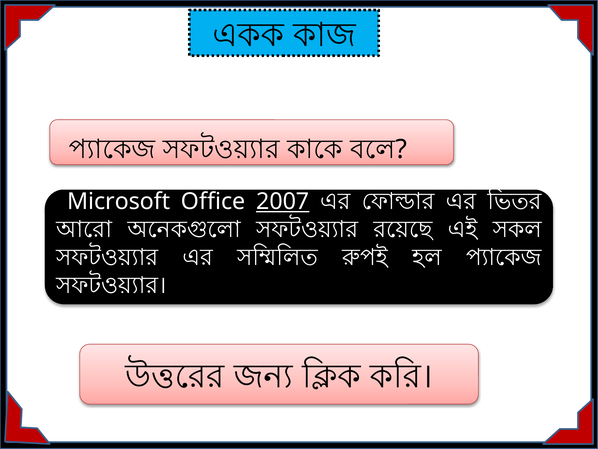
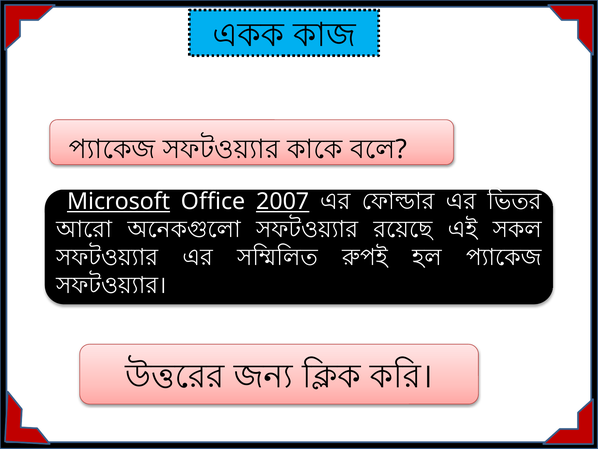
Microsoft underline: none -> present (119, 201)
